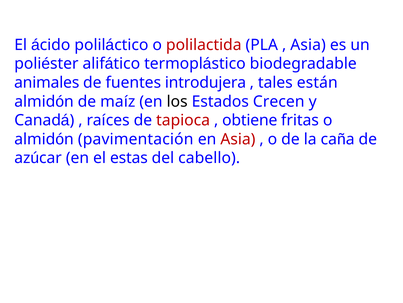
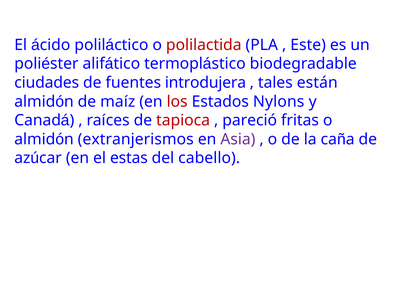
Asia: Asia -> Este (308, 45)
animales: animales -> ciudades (47, 82)
los colour: black -> red (177, 101)
Crecen: Crecen -> Nylons (279, 101)
obtiene: obtiene -> pareció (250, 120)
pavimentación: pavimentación -> extranjerismos (136, 139)
Asia colour: red -> purple (238, 139)
